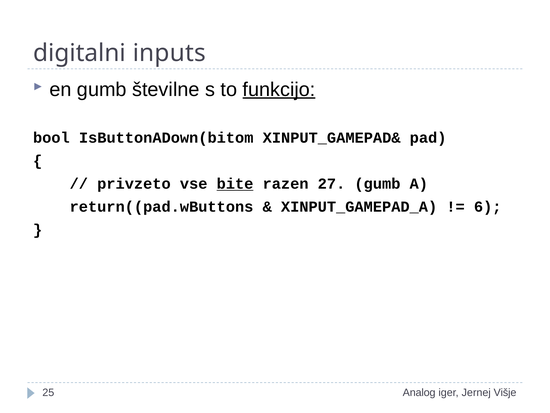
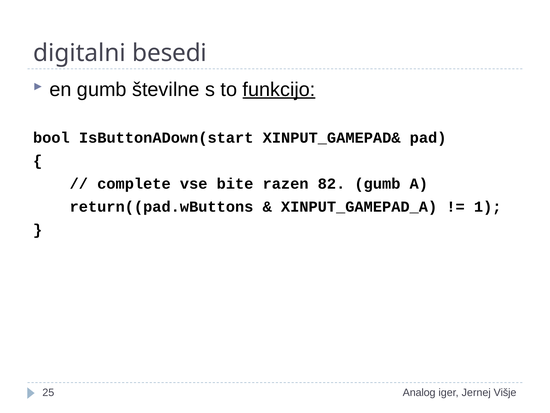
inputs: inputs -> besedi (170, 53)
IsButtonADown(bitom: IsButtonADown(bitom -> IsButtonADown(start (166, 138)
privzeto: privzeto -> complete (134, 184)
bite underline: present -> none (235, 184)
27: 27 -> 82 (331, 184)
6: 6 -> 1 (488, 206)
